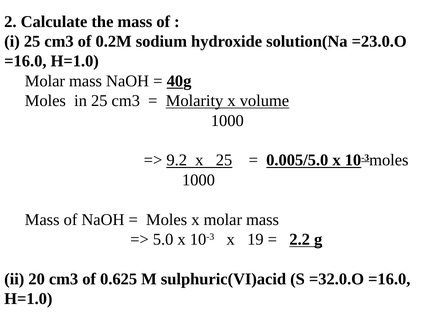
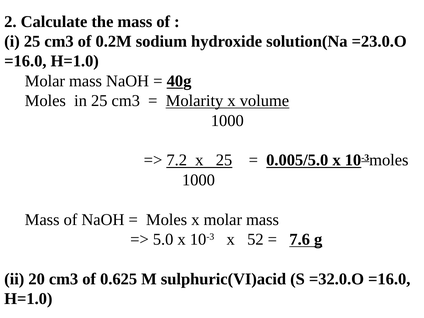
9.2: 9.2 -> 7.2 (177, 160)
19: 19 -> 52 (255, 239)
2.2: 2.2 -> 7.6 (300, 239)
